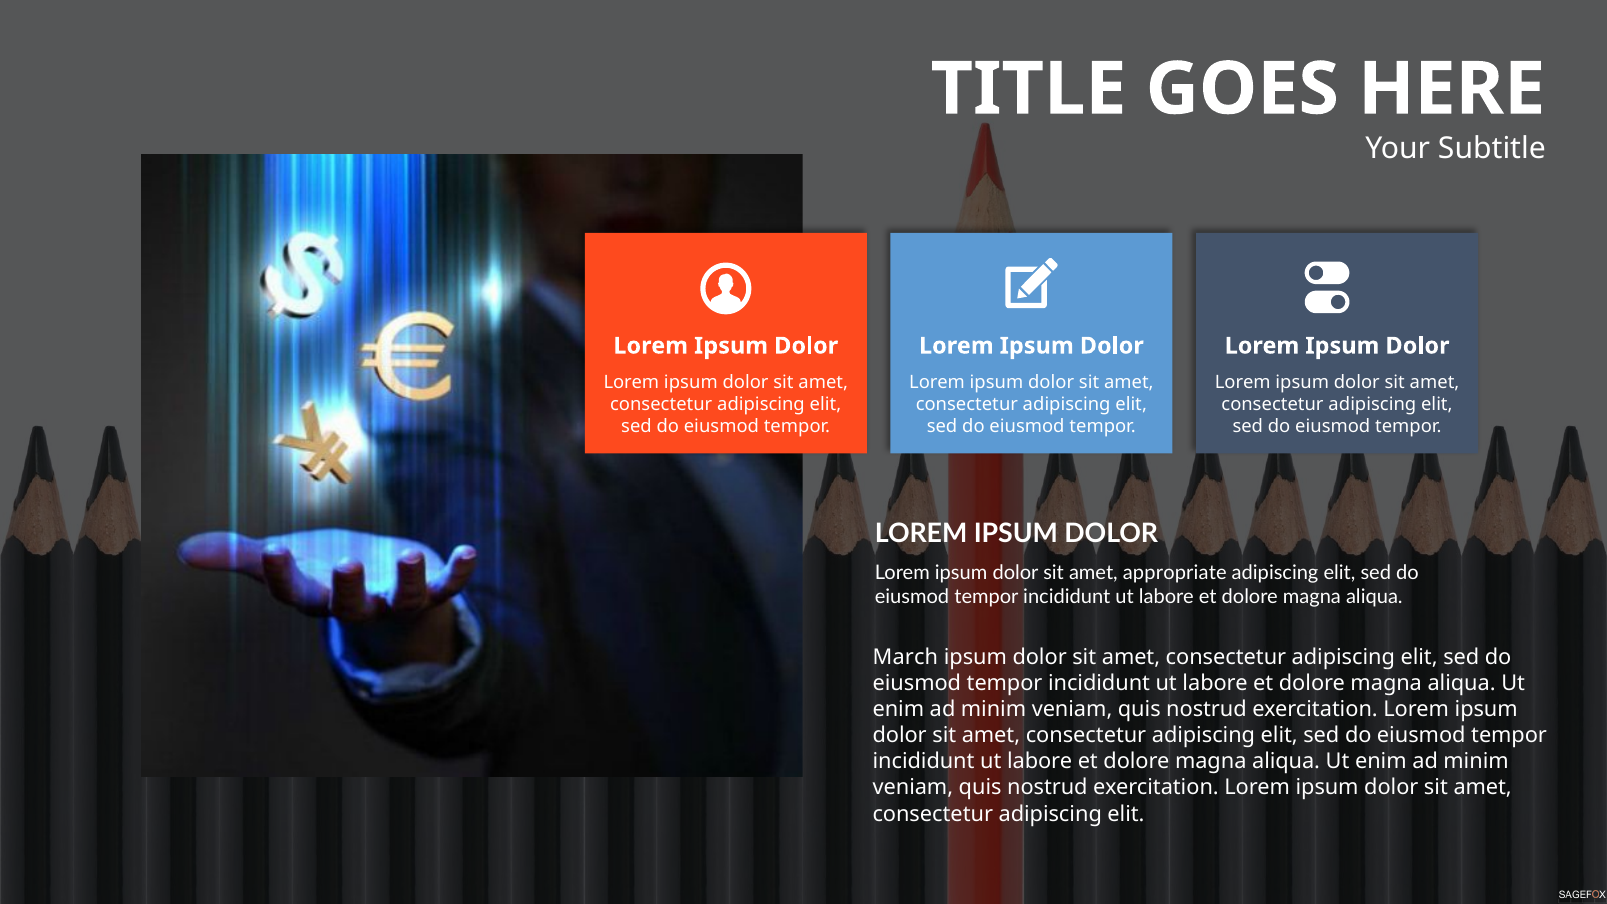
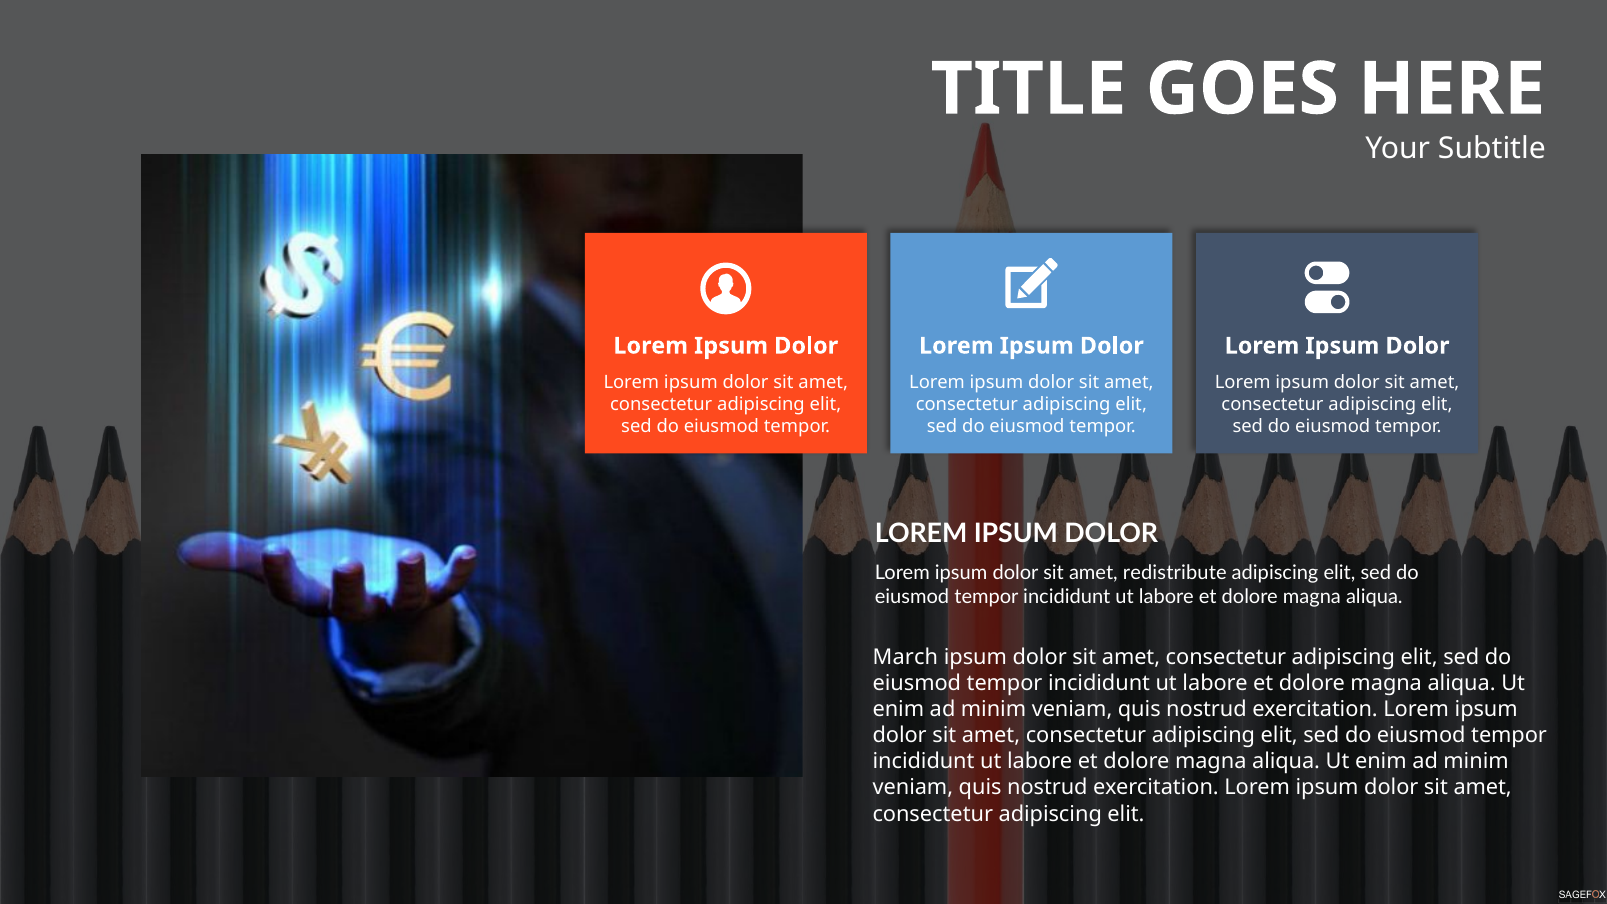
appropriate: appropriate -> redistribute (1175, 573)
